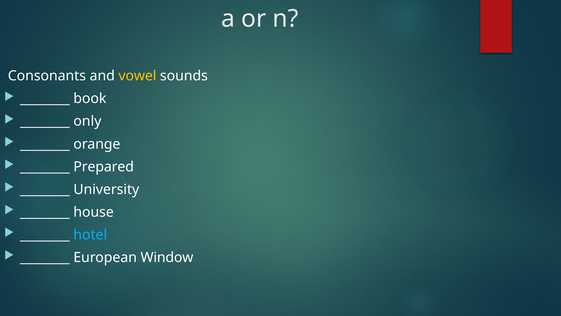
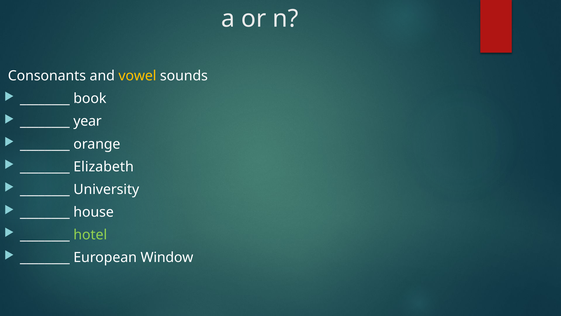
only: only -> year (88, 121)
Prepared: Prepared -> Elizabeth (104, 167)
hotel colour: light blue -> light green (90, 235)
